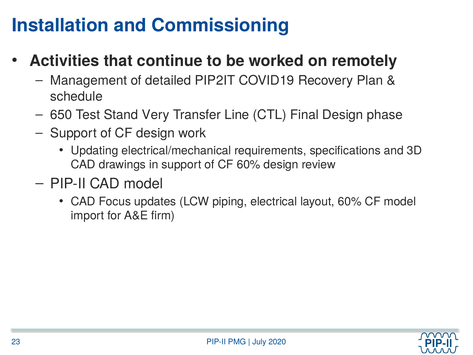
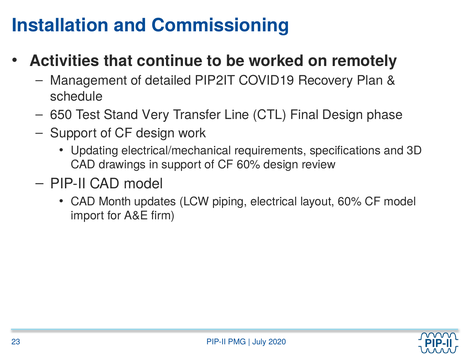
Focus: Focus -> Month (115, 201)
